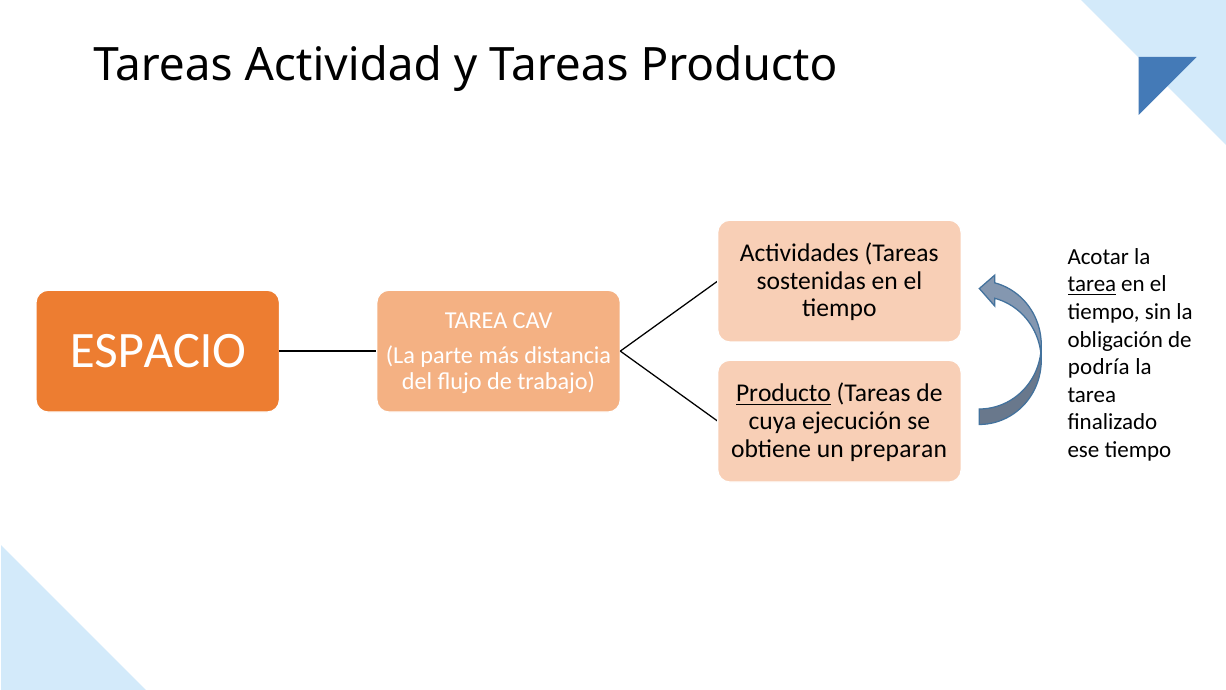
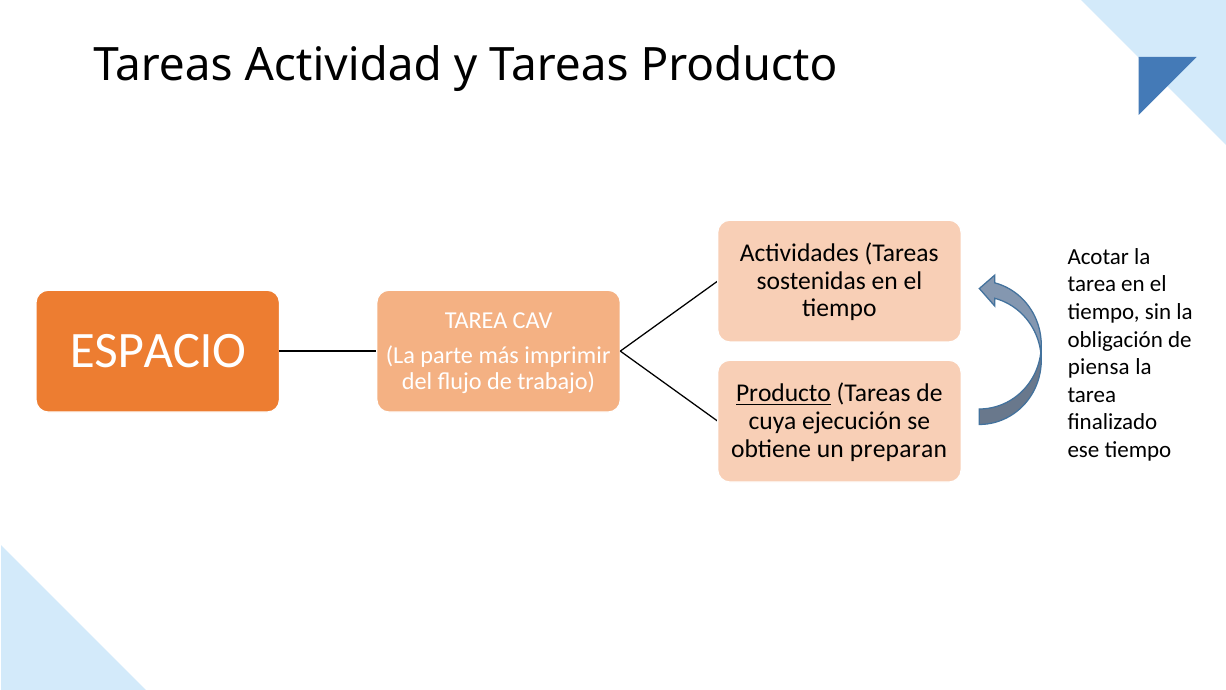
tarea underline: present -> none (1092, 284)
distancia: distancia -> imprimir (567, 355)
podría: podría -> piensa (1099, 367)
